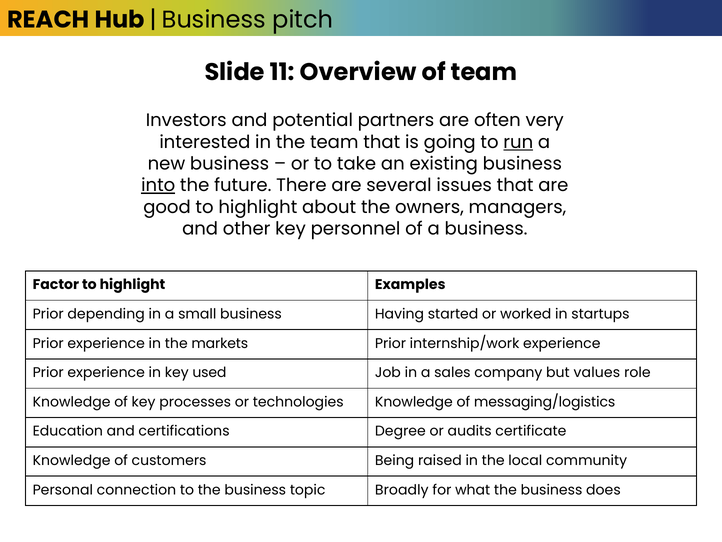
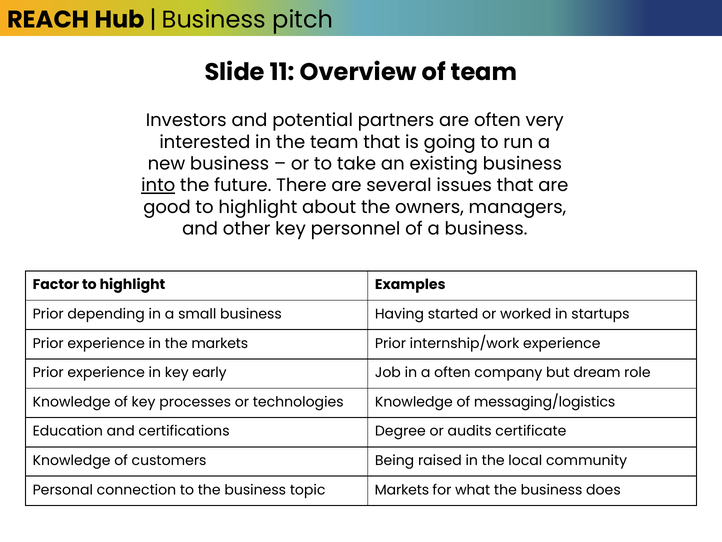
run underline: present -> none (518, 142)
used: used -> early (209, 372)
a sales: sales -> often (452, 372)
values: values -> dream (597, 372)
topic Broadly: Broadly -> Markets (402, 489)
